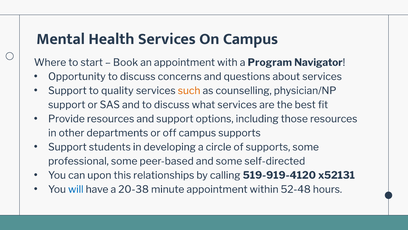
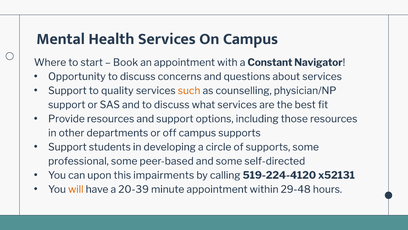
Program: Program -> Constant (270, 62)
relationships: relationships -> impairments (164, 175)
519-919-4120: 519-919-4120 -> 519-224-4120 (279, 175)
will colour: blue -> orange (76, 189)
20-38: 20-38 -> 20-39 (134, 189)
52-48: 52-48 -> 29-48 (296, 189)
